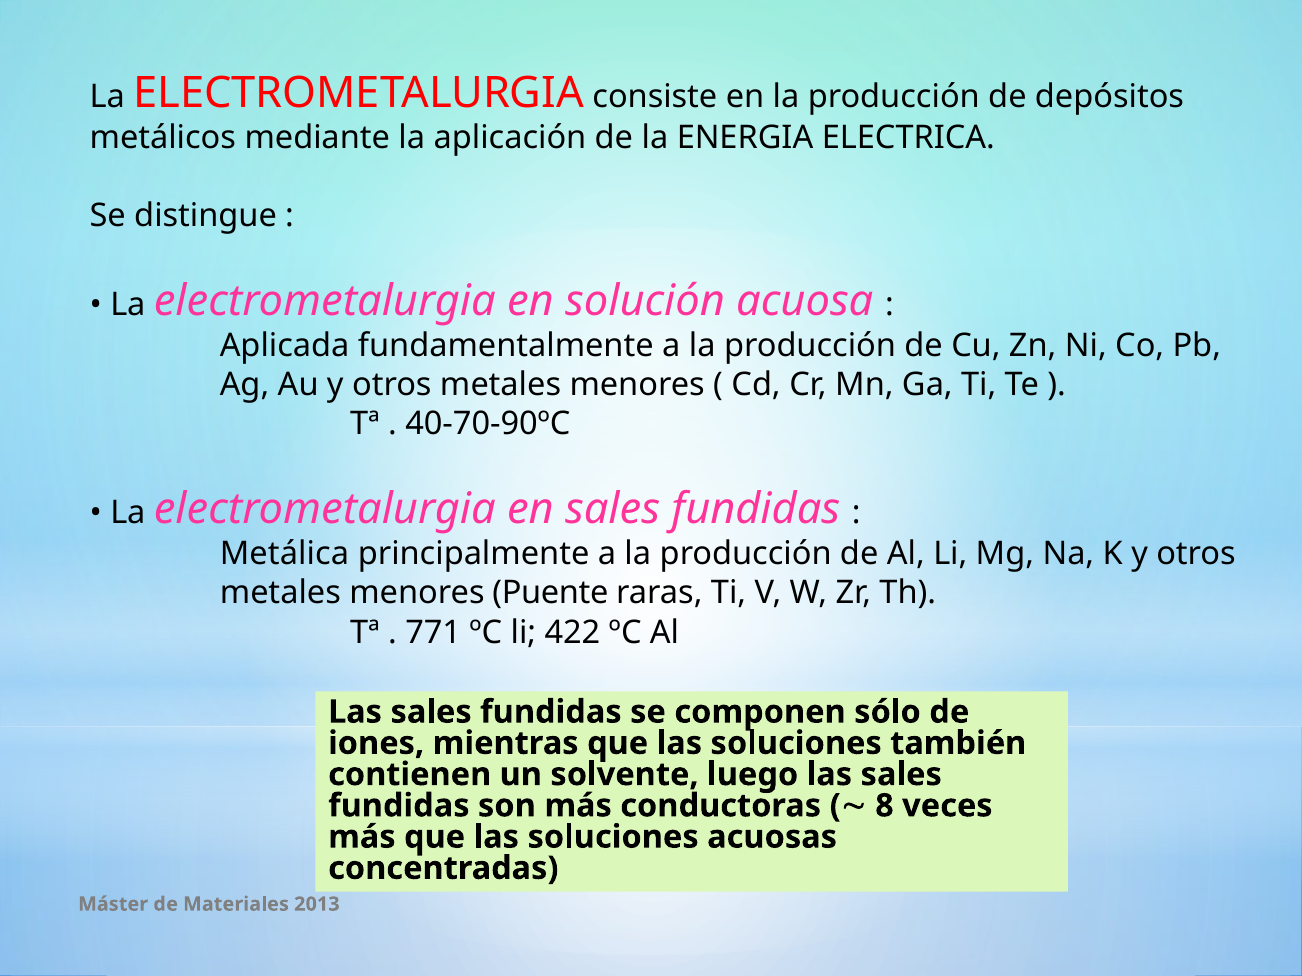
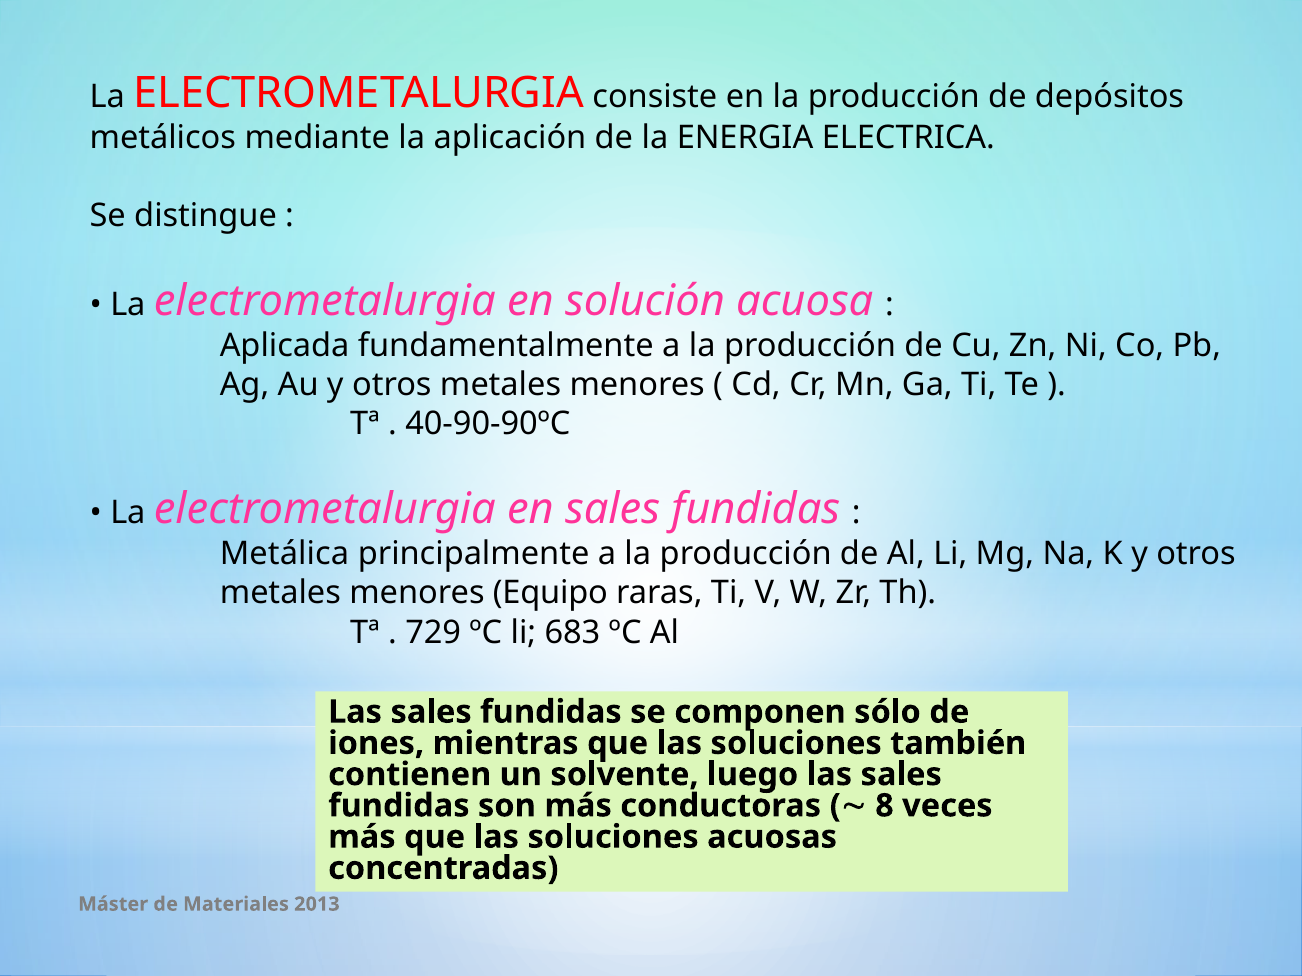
40-70-90ºC: 40-70-90ºC -> 40-90-90ºC (488, 424)
Puente: Puente -> Equipo (550, 594)
771: 771 -> 729 (433, 633)
422: 422 -> 683 (572, 633)
